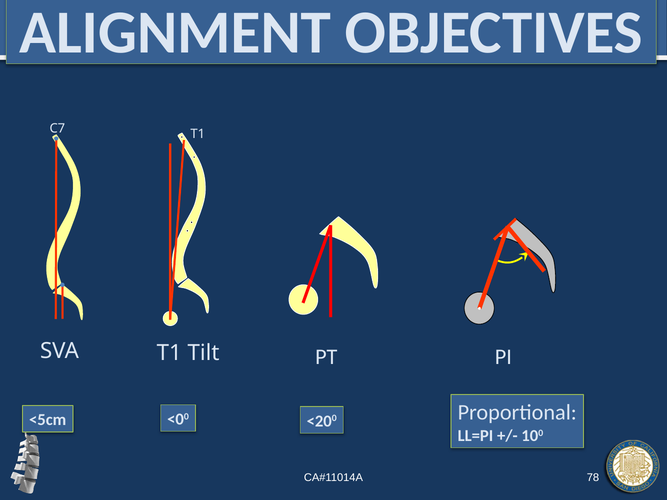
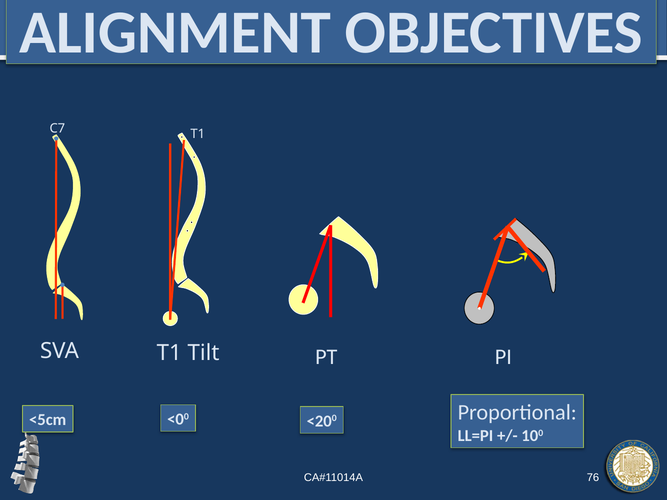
78: 78 -> 76 (593, 478)
